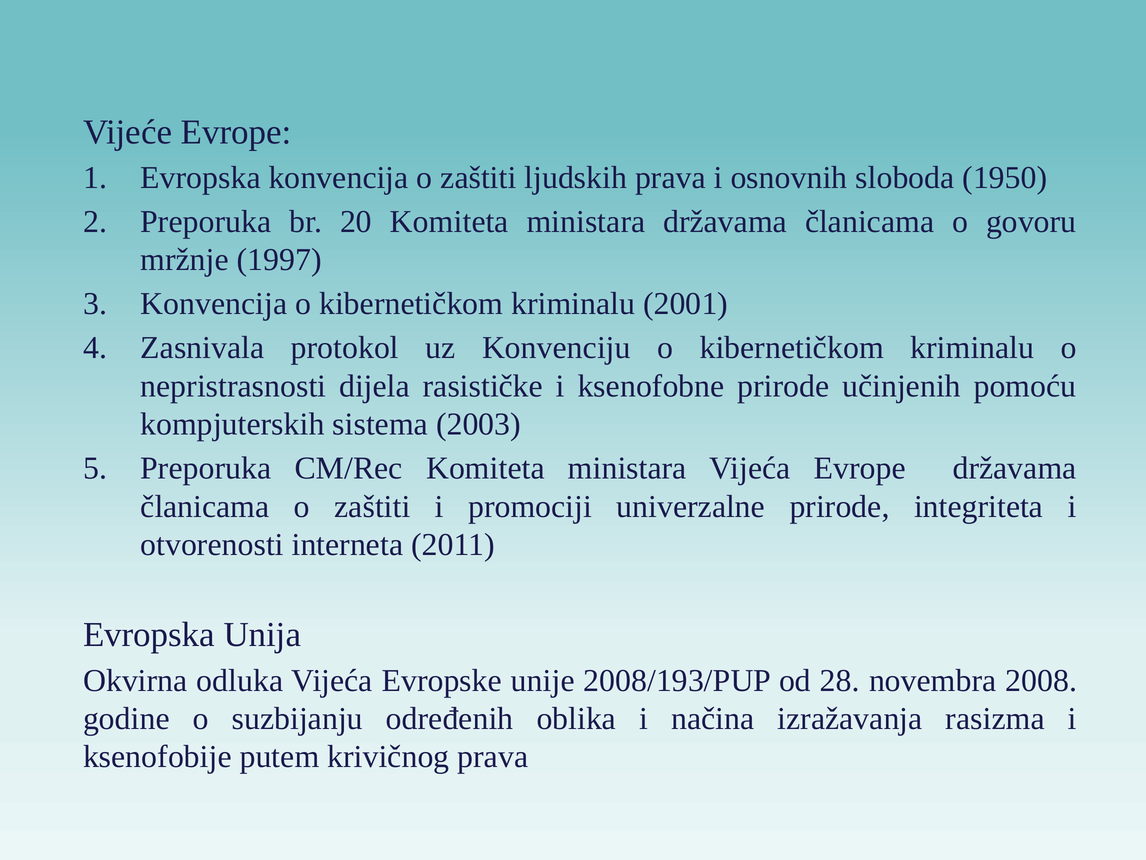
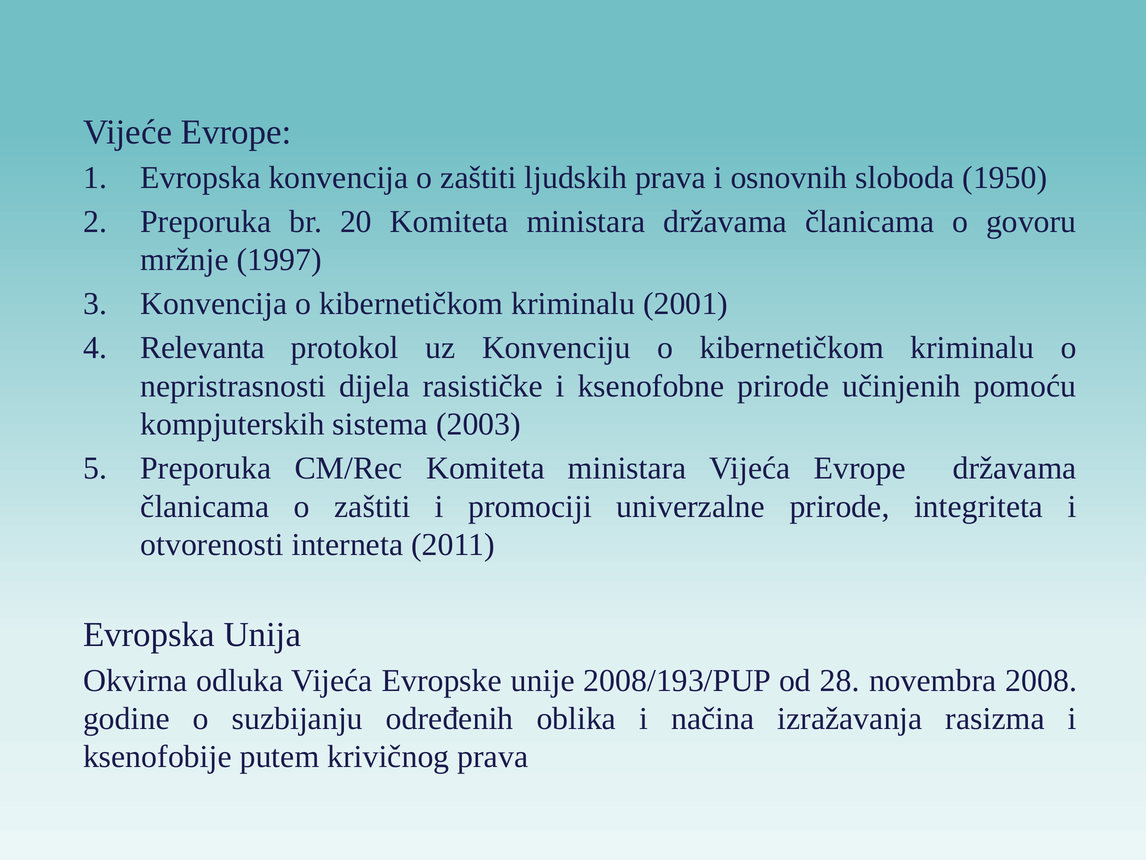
Zasnivala: Zasnivala -> Relevanta (203, 348)
